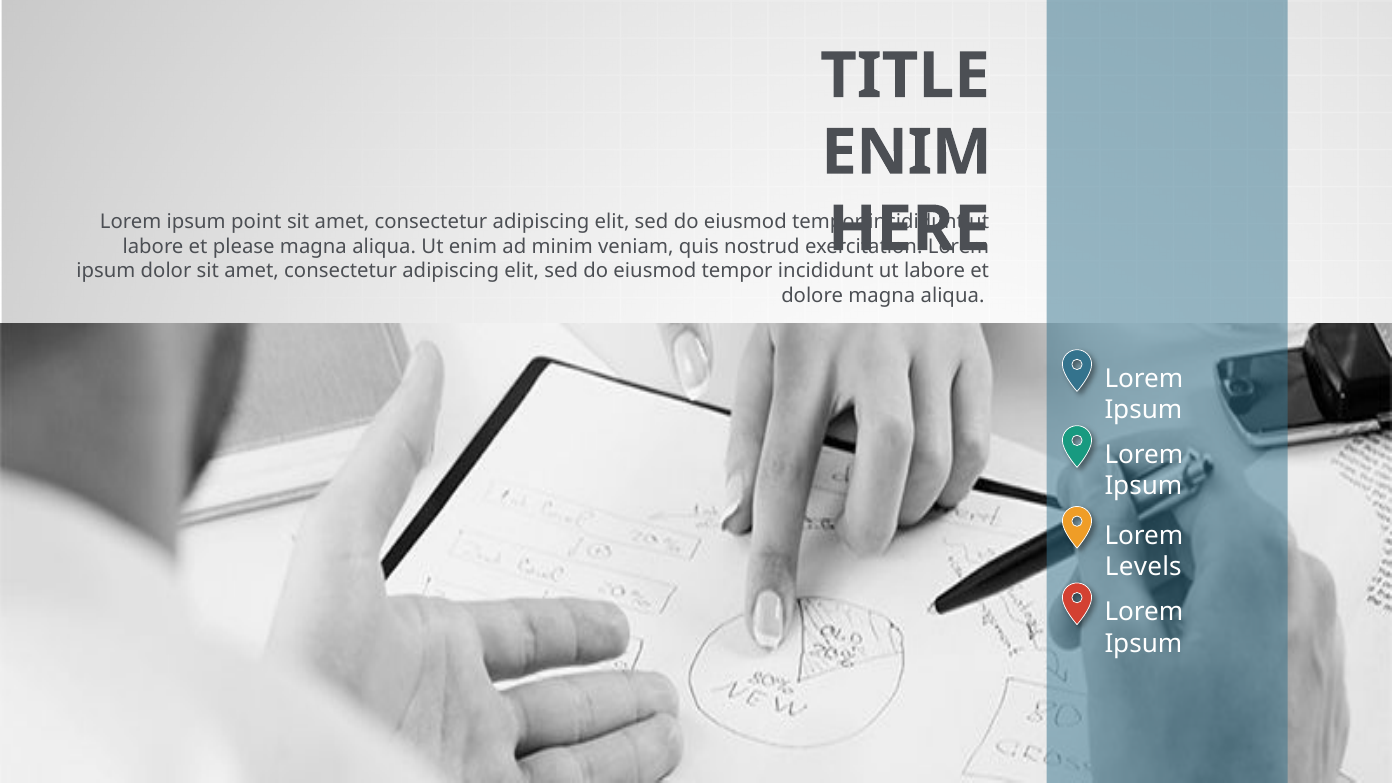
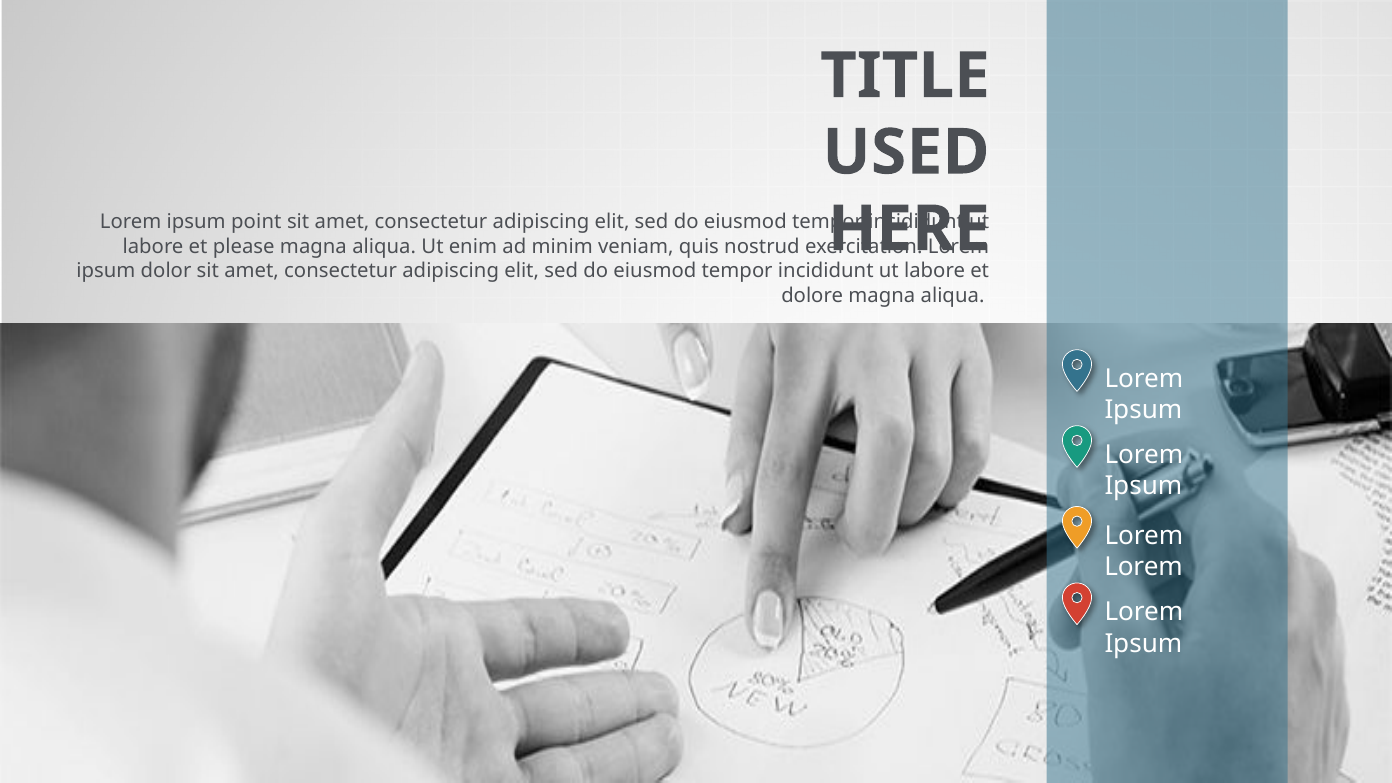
ENIM: ENIM -> USED (906, 152)
Levels: Levels -> Lorem (1144, 567)
